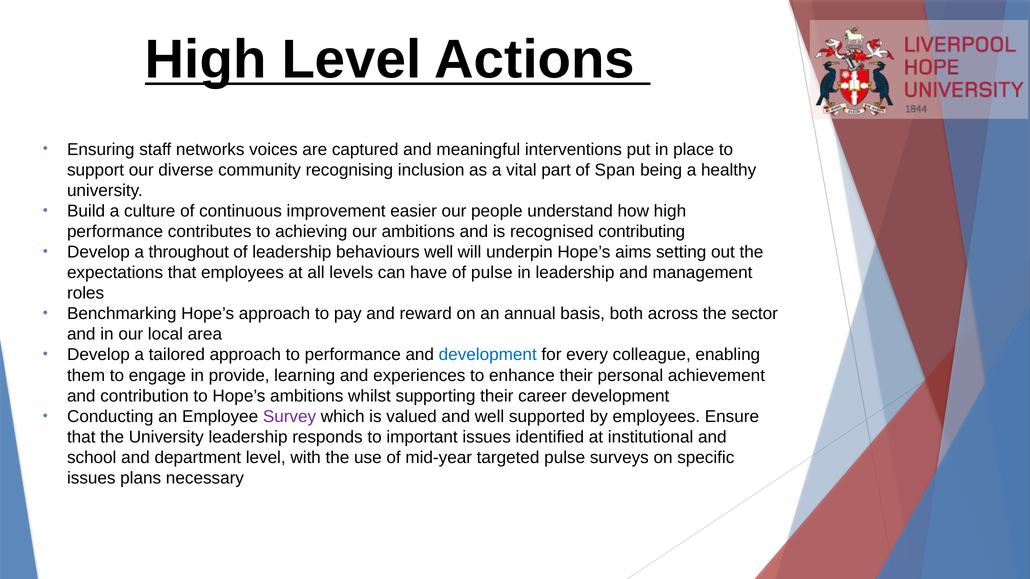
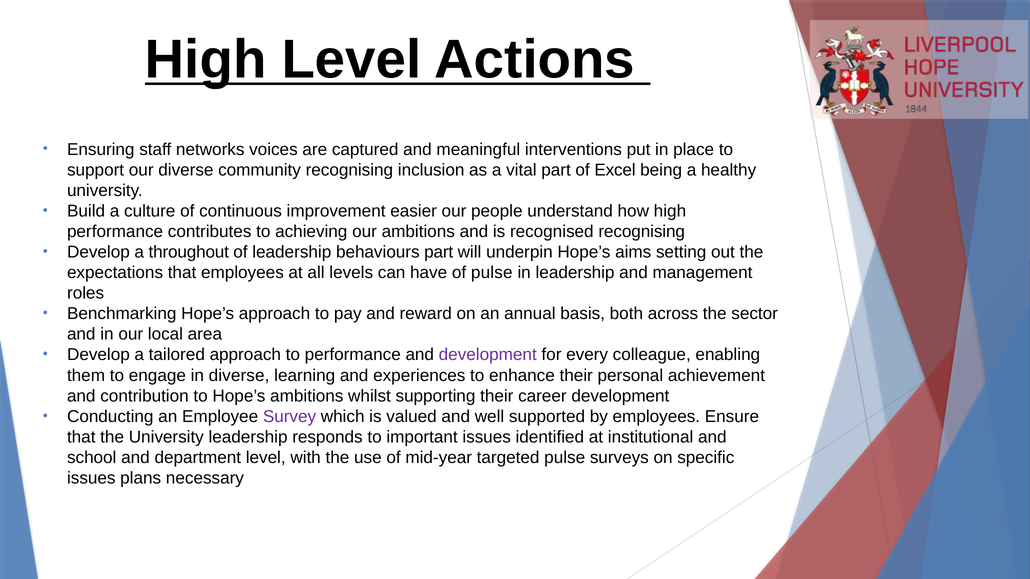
Span: Span -> Excel (615, 170)
recognised contributing: contributing -> recognising (642, 232)
behaviours well: well -> part (439, 252)
development colour: blue -> purple (488, 355)
in provide: provide -> diverse (239, 376)
